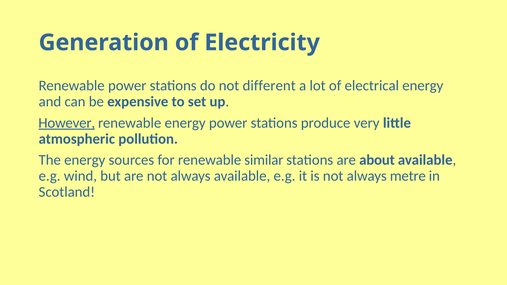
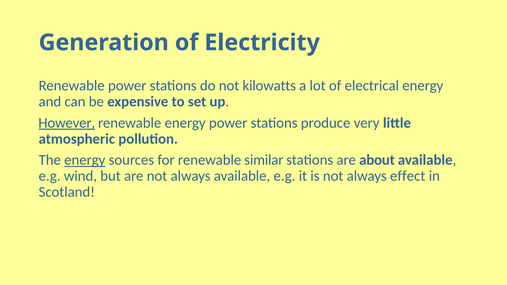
different: different -> kilowatts (269, 86)
energy underline: none -> present (85, 160)
metre: metre -> effect (408, 176)
